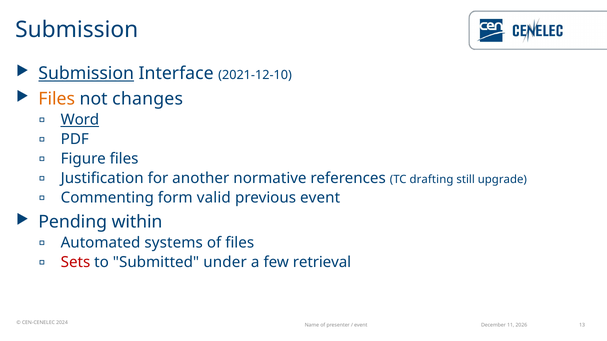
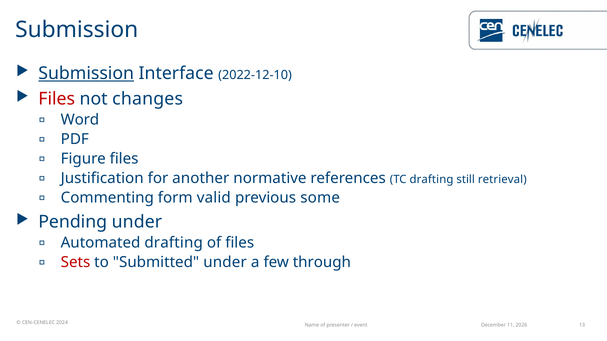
2021-12-10: 2021-12-10 -> 2022-12-10 (255, 75)
Files colour: orange -> red (57, 99)
Word underline: present -> none (80, 120)
upgrade: upgrade -> retrieval (502, 180)
previous event: event -> some (320, 198)
Pending within: within -> under (137, 222)
Automated systems: systems -> drafting (174, 243)
retrieval: retrieval -> through (322, 263)
